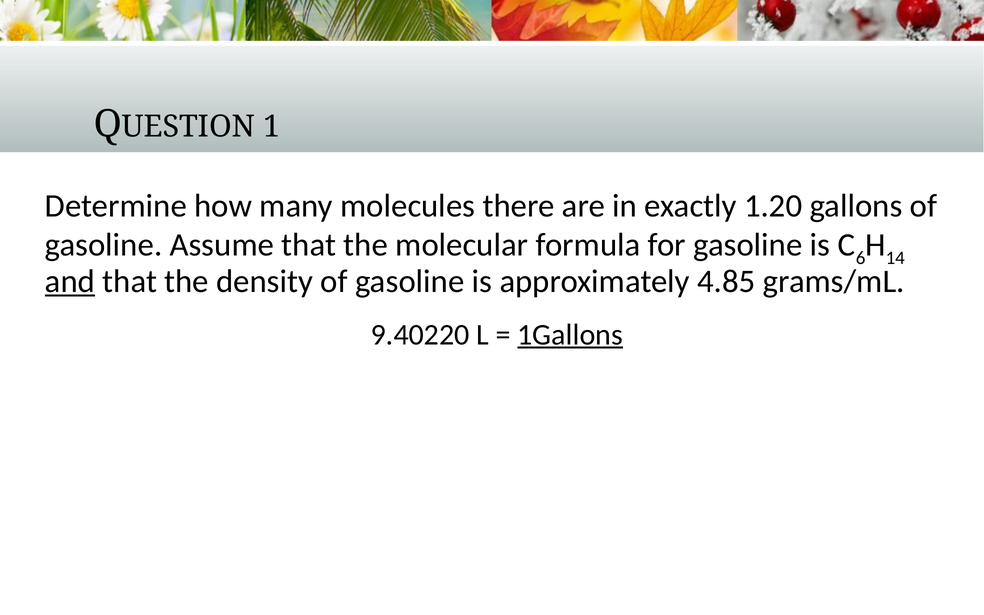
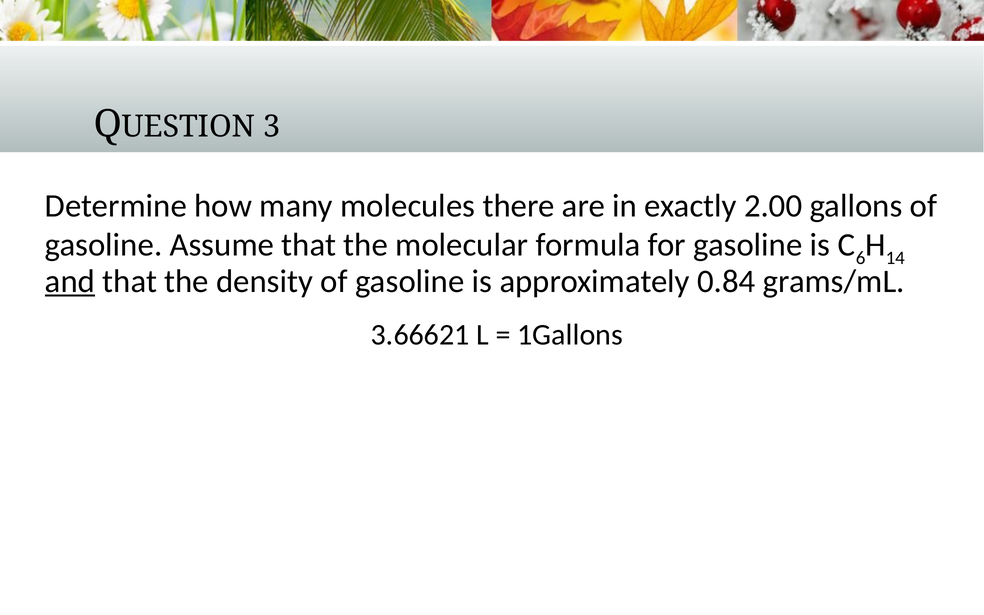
1: 1 -> 3 (272, 127)
1.20: 1.20 -> 2.00 (773, 206)
4.85: 4.85 -> 0.84 (726, 282)
9.40220: 9.40220 -> 3.66621 (420, 335)
1Gallons underline: present -> none (570, 335)
